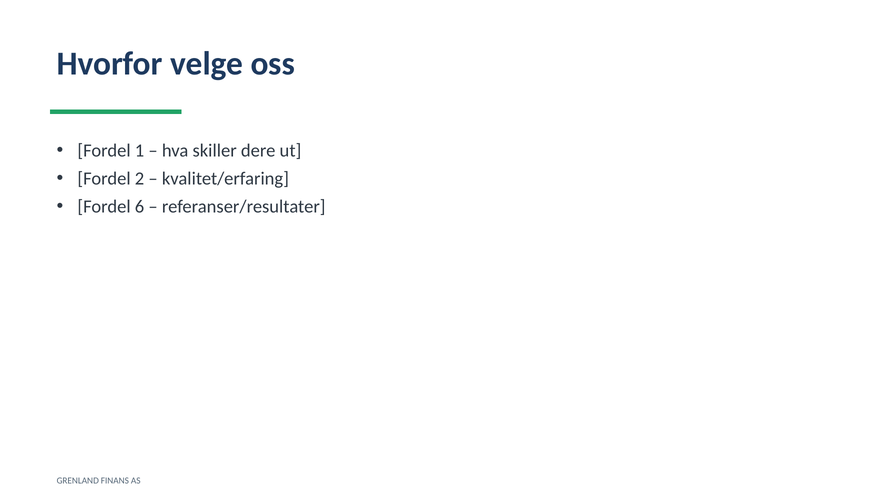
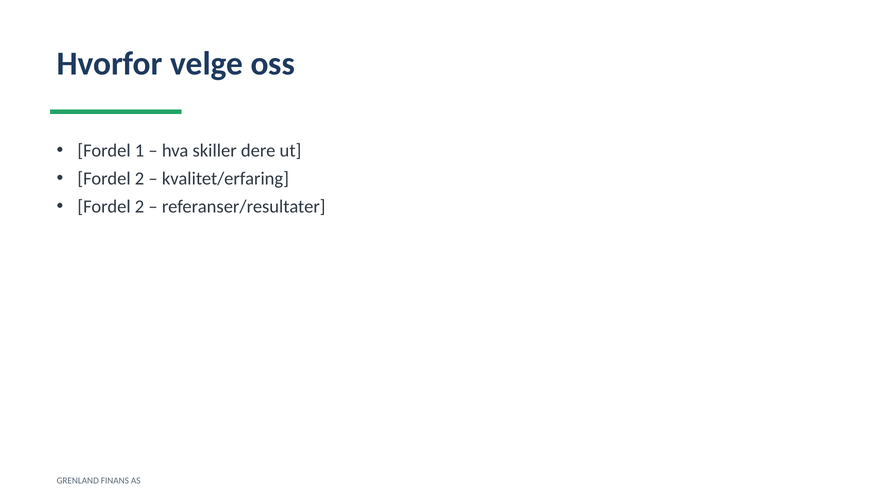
6: 6 -> 2 (140, 206)
